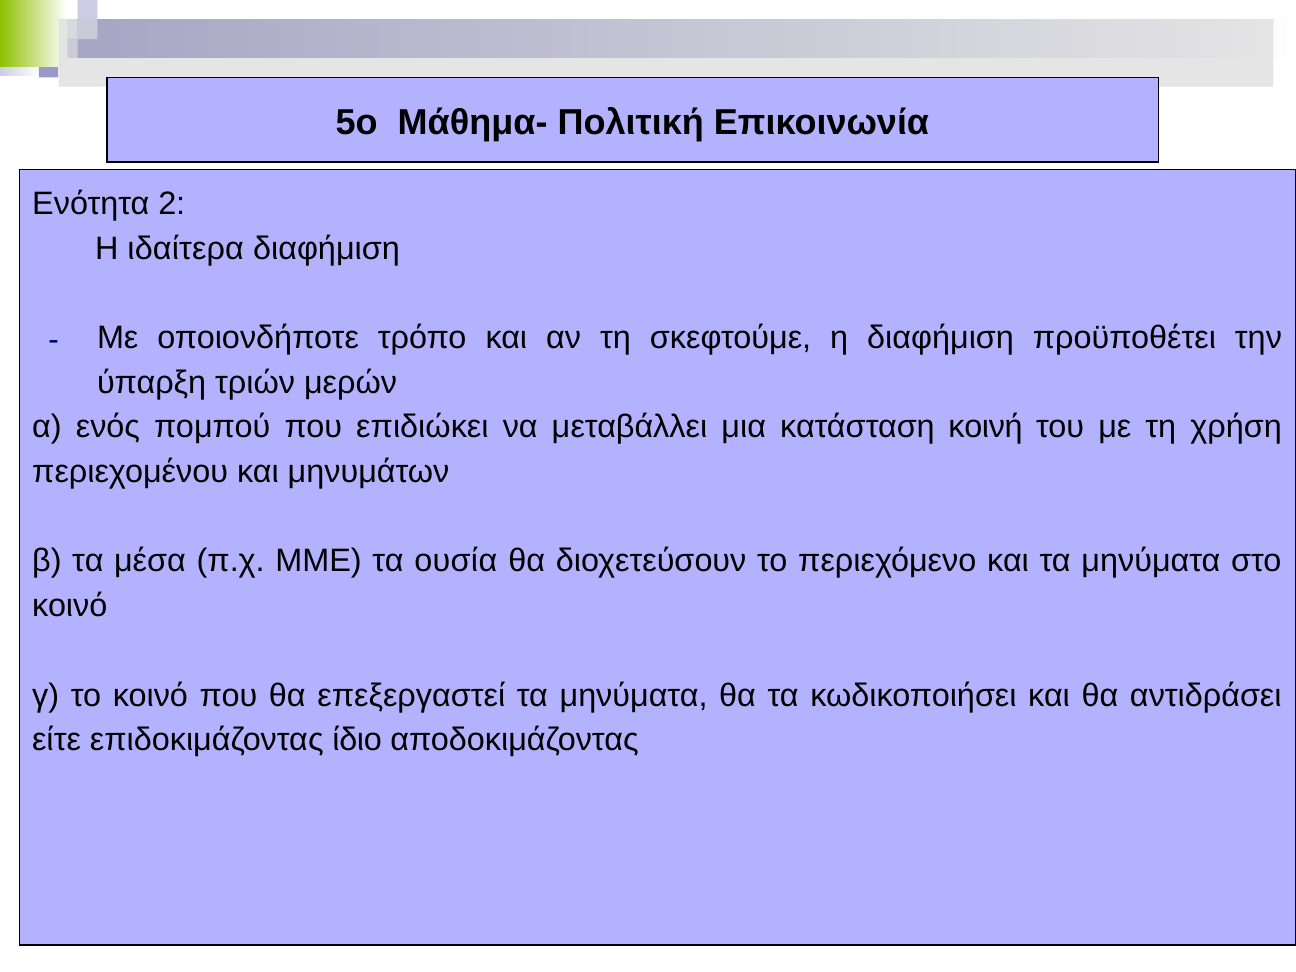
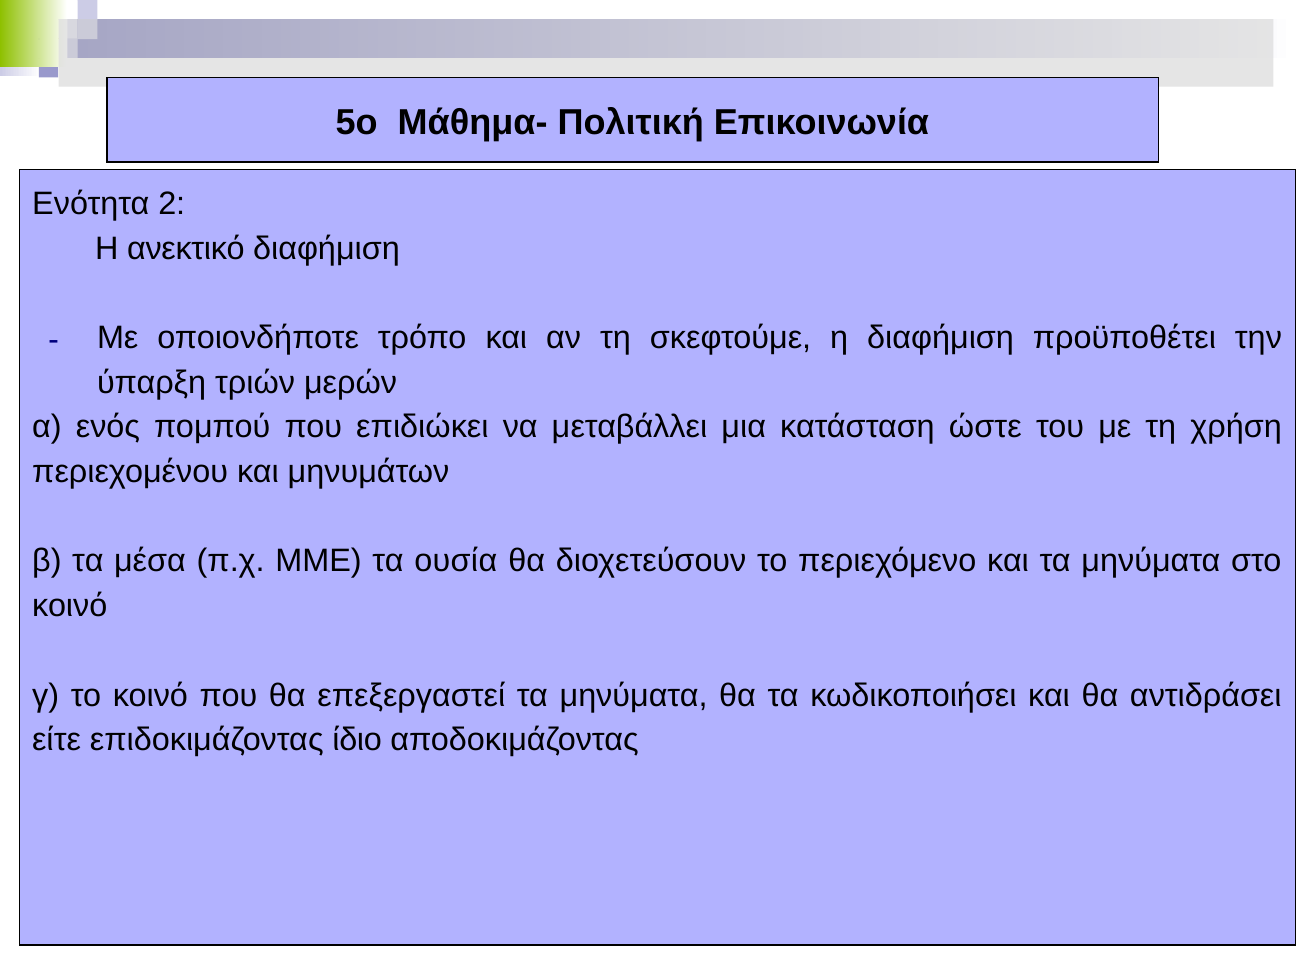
ιδαίτερα: ιδαίτερα -> ανεκτικό (186, 248)
κοινή: κοινή -> ώστε (985, 427)
